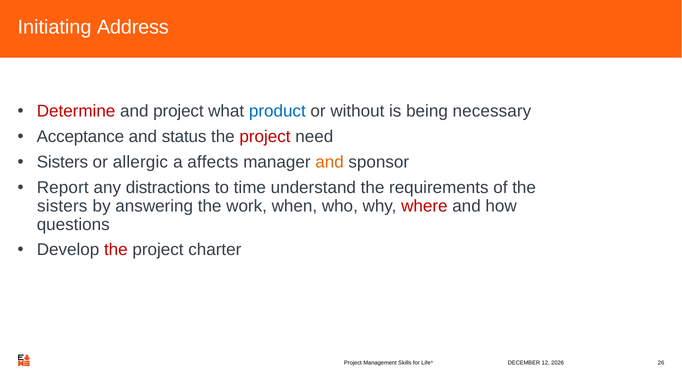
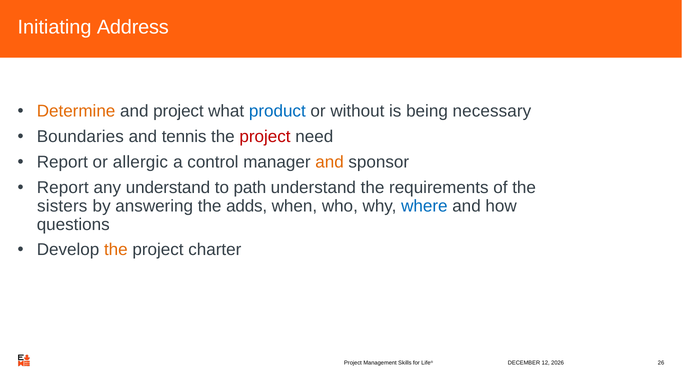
Determine colour: red -> orange (76, 111)
Acceptance: Acceptance -> Boundaries (80, 137)
status: status -> tennis (184, 137)
Sisters: Sisters -> Report (62, 162)
affects: affects -> control (213, 162)
any distractions: distractions -> understand (168, 188)
time: time -> path (250, 188)
work: work -> adds (247, 206)
where colour: red -> blue (424, 206)
the colour: red -> orange (116, 250)
